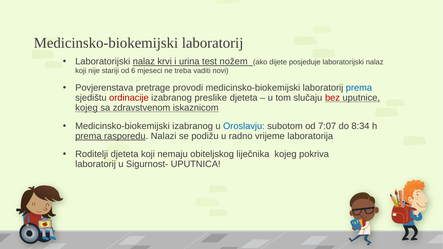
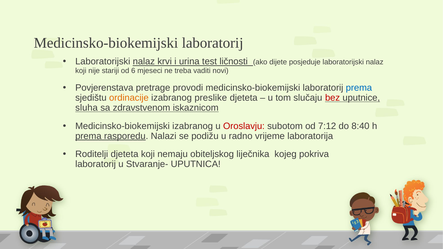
nožem: nožem -> ličnosti (234, 62)
ordinacije colour: red -> orange (129, 98)
kojeg: kojeg -> sluha (87, 108)
Oroslavju colour: blue -> red (244, 126)
7:07: 7:07 -> 7:12 (327, 126)
8:34: 8:34 -> 8:40 (360, 126)
Sigurnost-: Sigurnost- -> Stvaranje- (147, 164)
